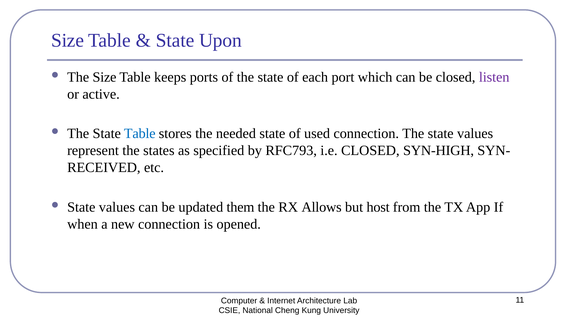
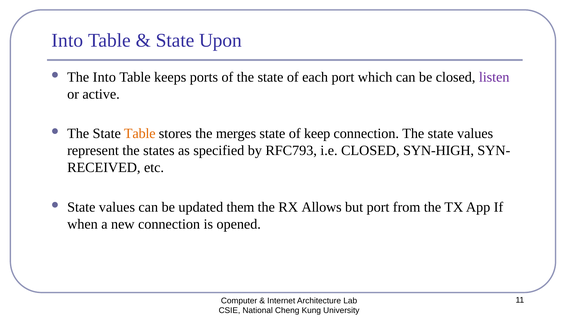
Size: Size -> Into (67, 40)
The Size: Size -> Into (104, 77)
Table colour: blue -> orange (140, 134)
needed: needed -> merges (236, 134)
used: used -> keep (317, 134)
but host: host -> port (378, 207)
